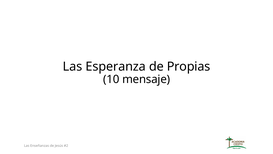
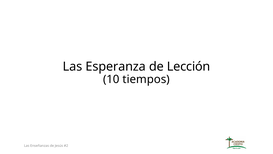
Propias: Propias -> Lección (189, 66)
mensaje: mensaje -> tiempos (146, 79)
